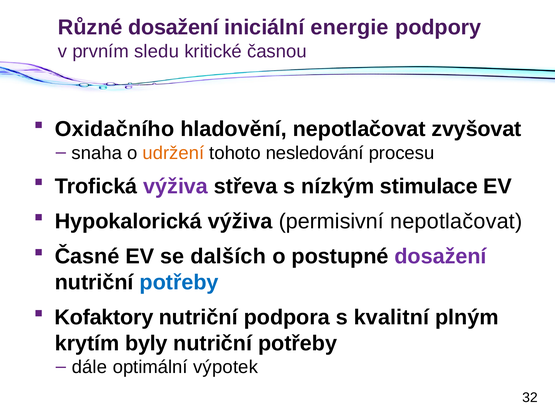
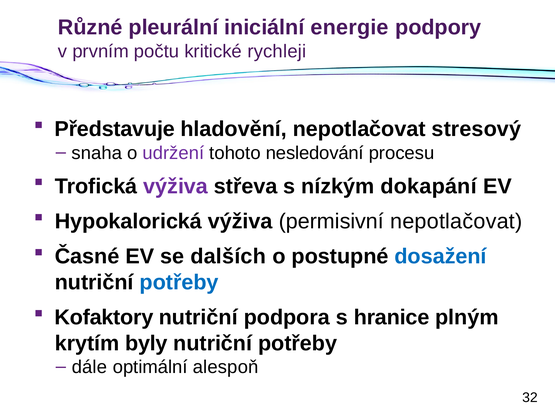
Různé dosažení: dosažení -> pleurální (173, 27)
sledu: sledu -> počtu (157, 51)
časnou: časnou -> rychleji (277, 51)
Oxidačního: Oxidačního -> Představuje (115, 129)
zvyšovat: zvyšovat -> stresový (476, 129)
udržení colour: orange -> purple (173, 153)
stimulace: stimulace -> dokapání (429, 186)
dosažení colour: purple -> blue (441, 257)
kvalitní: kvalitní -> hranice (392, 318)
výpotek: výpotek -> alespoň (226, 367)
